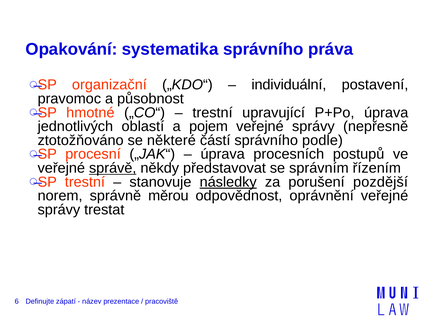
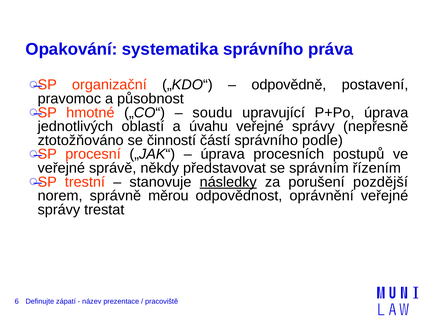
individuální: individuální -> odpovědně (289, 85)
trestní: trestní -> soudu (212, 113)
pojem: pojem -> úvahu (209, 127)
některé: některé -> činností (171, 141)
správě underline: present -> none (113, 168)
